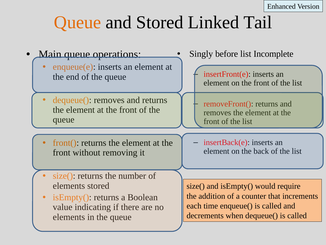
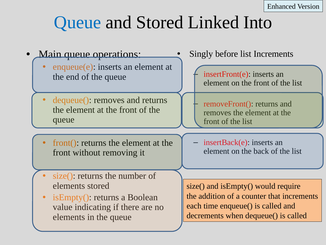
Queue colour: orange -> blue (78, 22)
Tail: Tail -> Into (258, 22)
list Incomplete: Incomplete -> Increments (273, 54)
